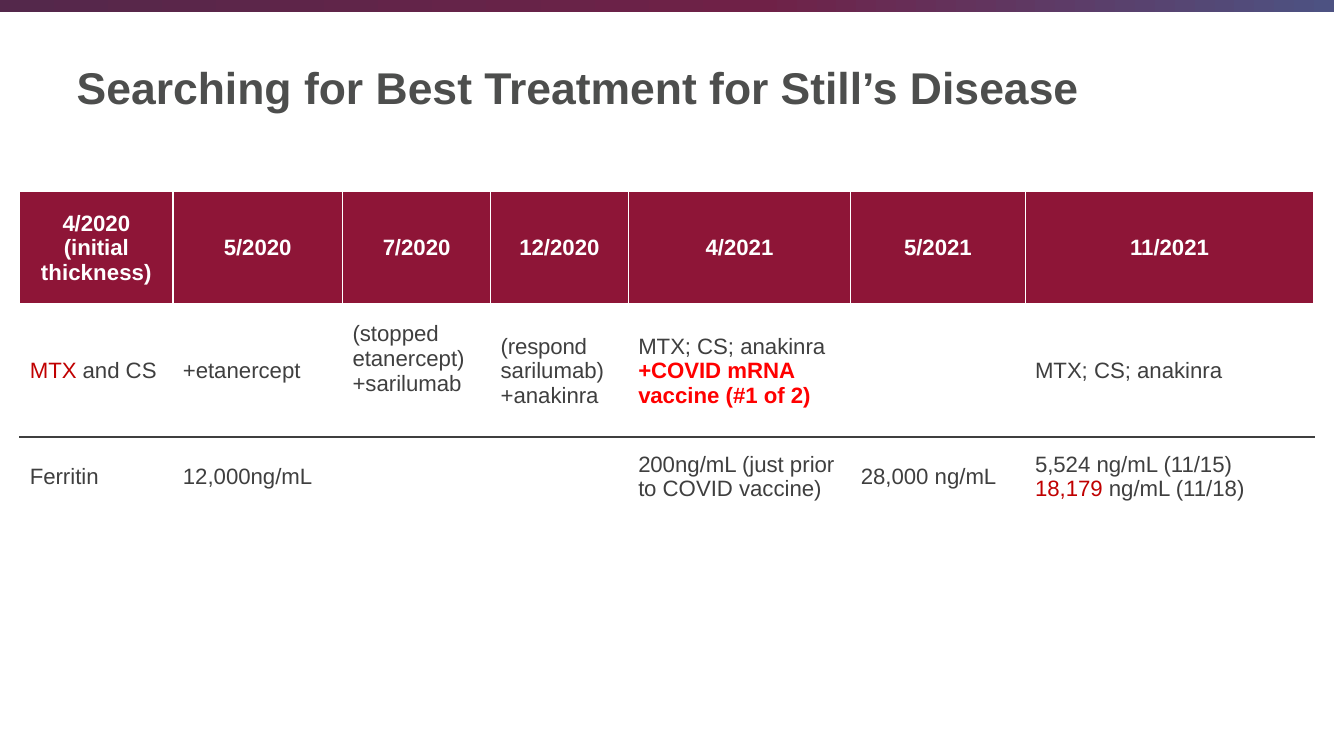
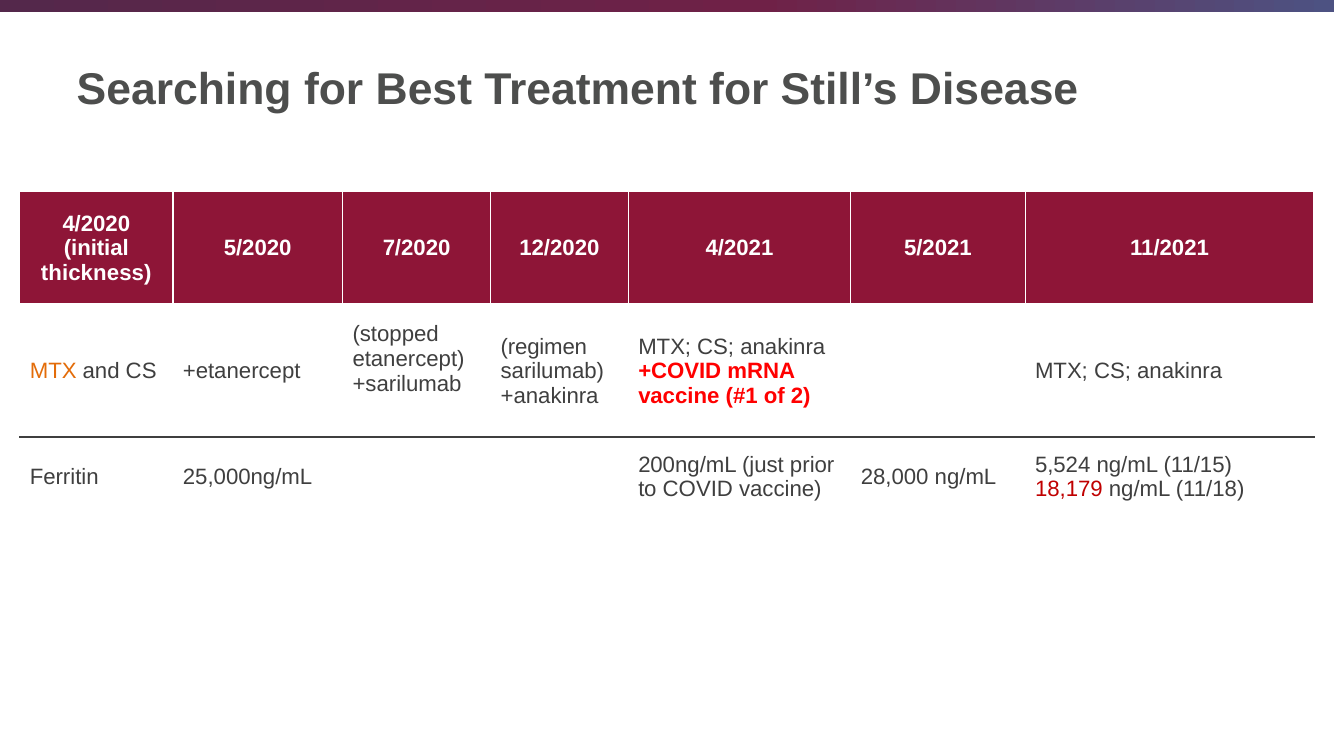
respond: respond -> regimen (544, 347)
MTX colour: red -> orange (53, 372)
12,000ng/mL: 12,000ng/mL -> 25,000ng/mL (248, 477)
